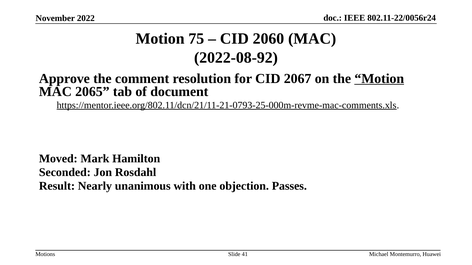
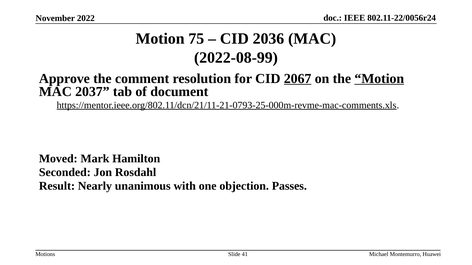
2060: 2060 -> 2036 (268, 39)
2022-08-92: 2022-08-92 -> 2022-08-99 (236, 58)
2067 underline: none -> present (298, 79)
2065: 2065 -> 2037 (92, 92)
